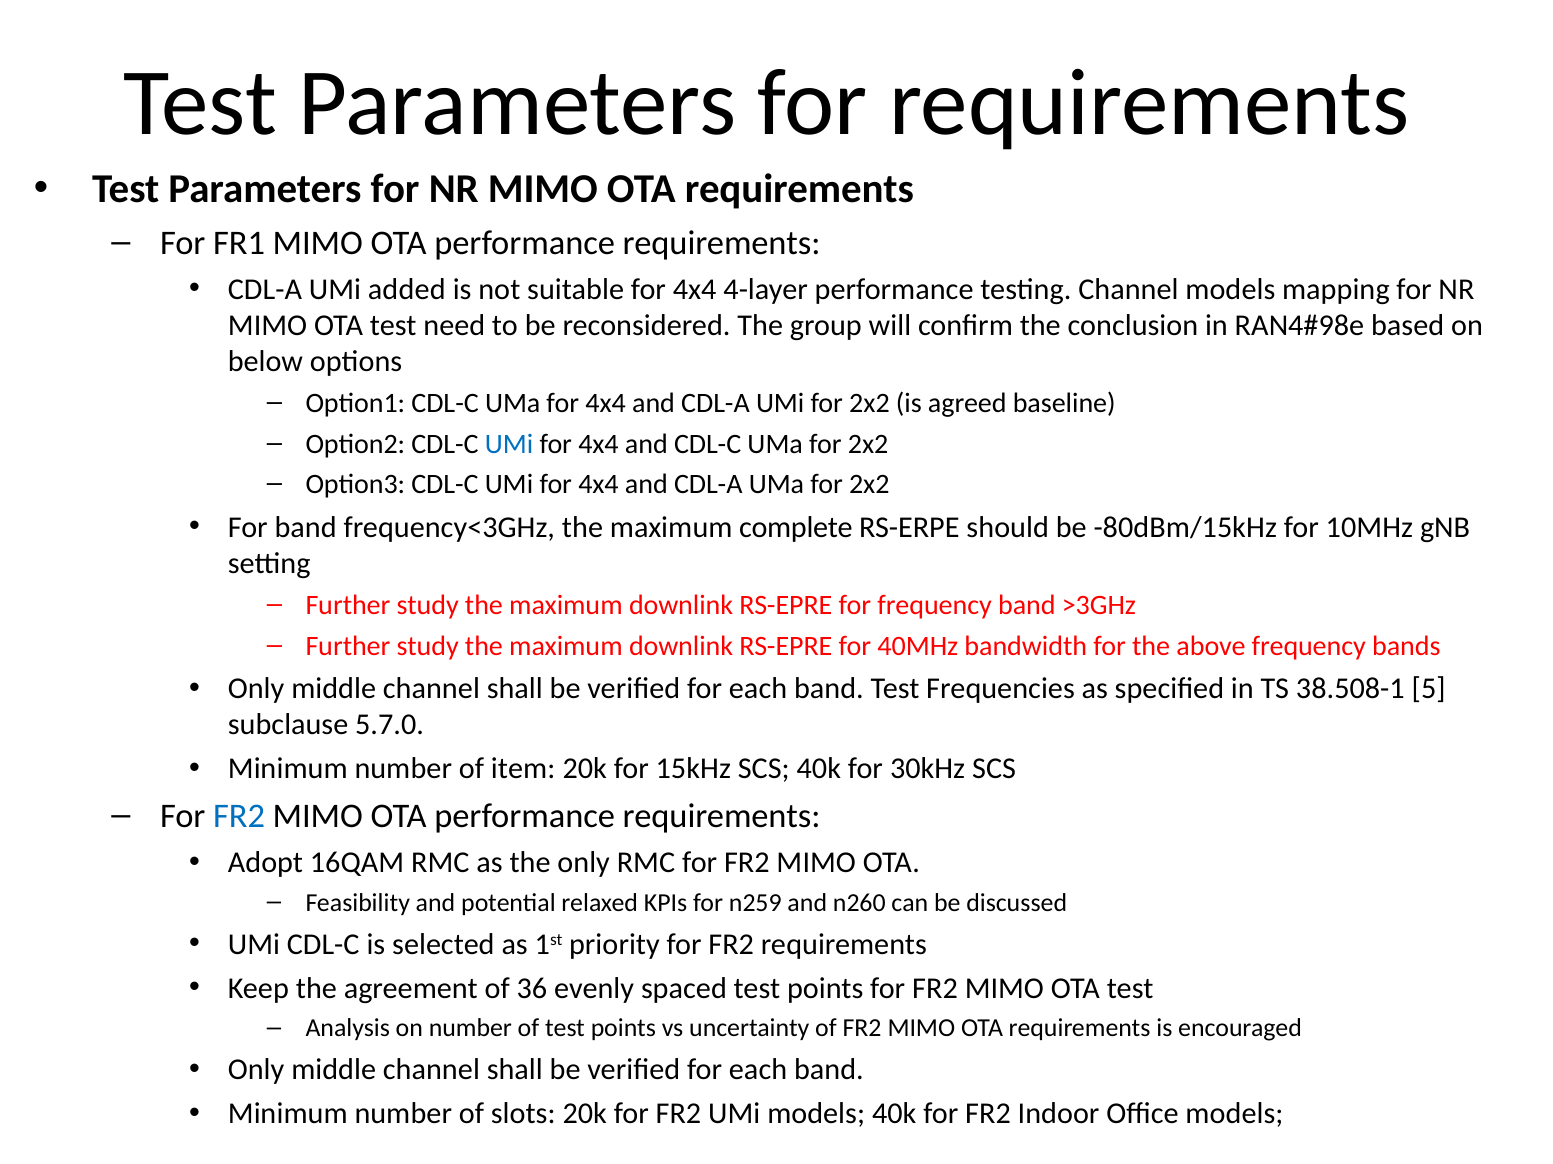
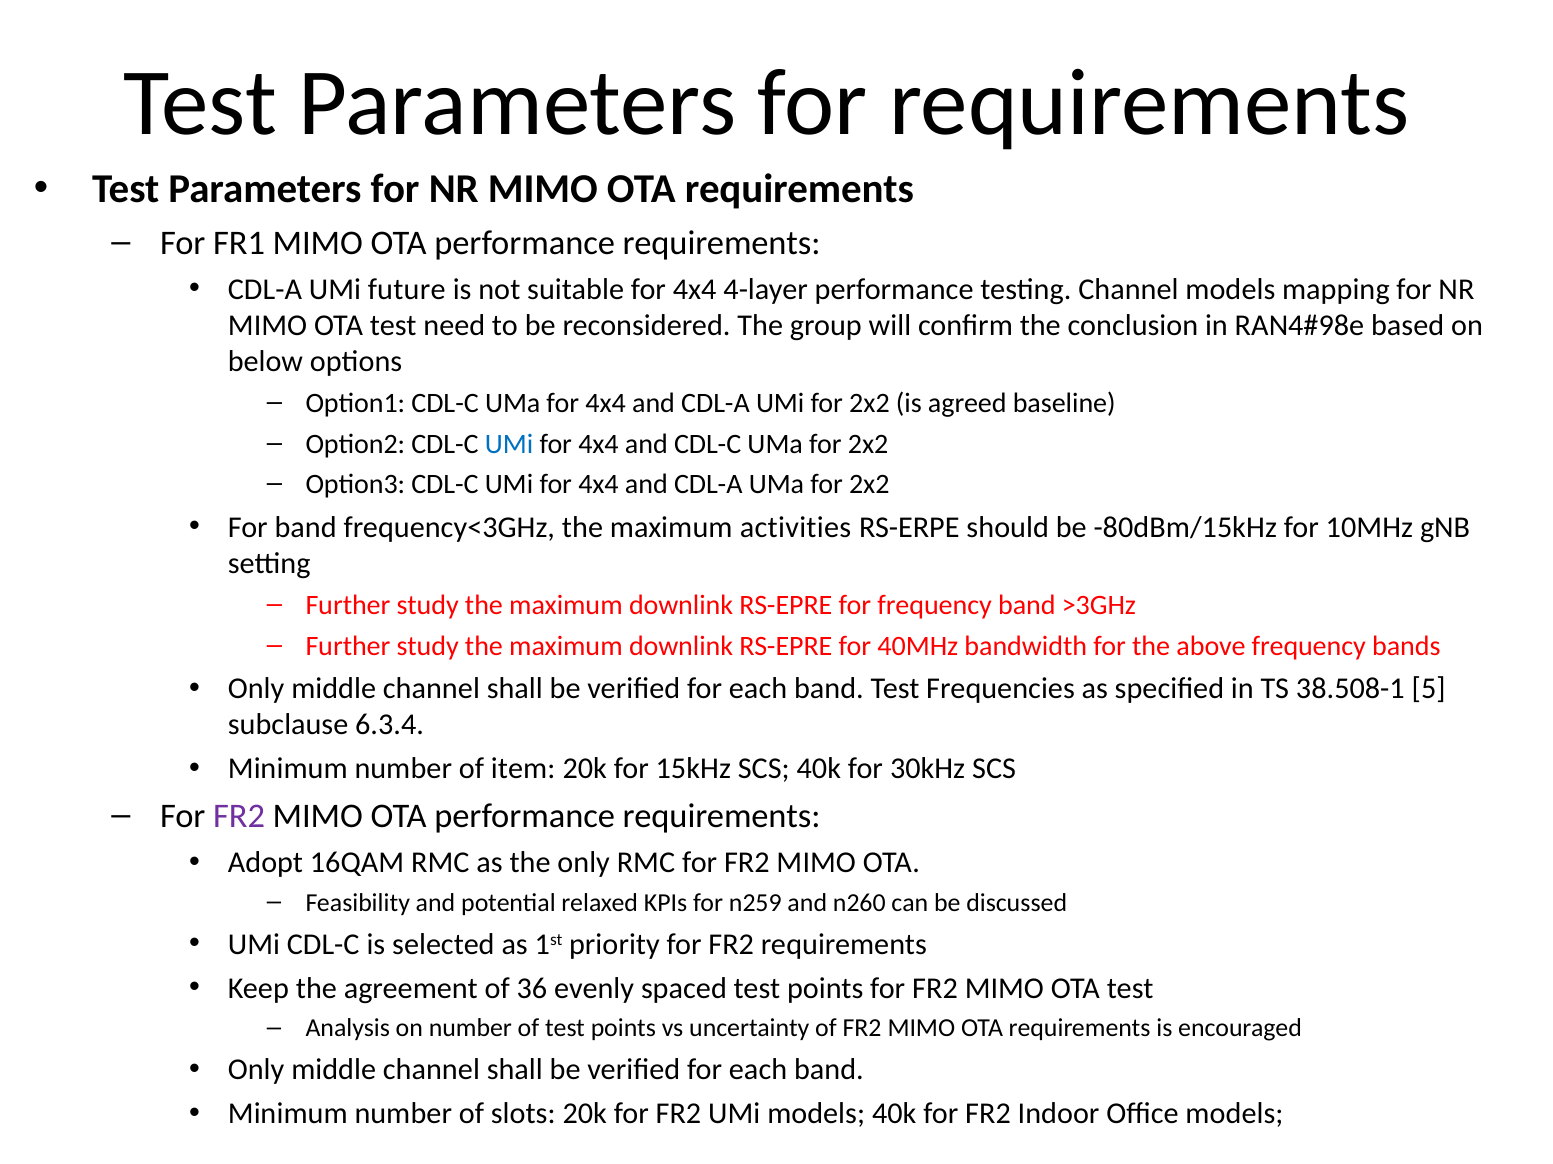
added: added -> future (407, 289)
complete: complete -> activities (796, 528)
5.7.0: 5.7.0 -> 6.3.4 (390, 725)
FR2 colour: blue -> purple (239, 817)
